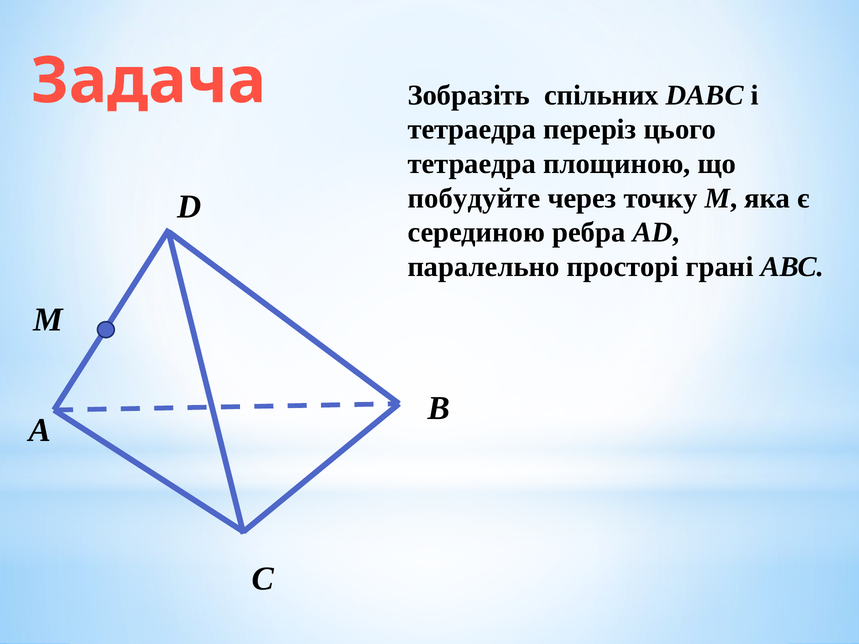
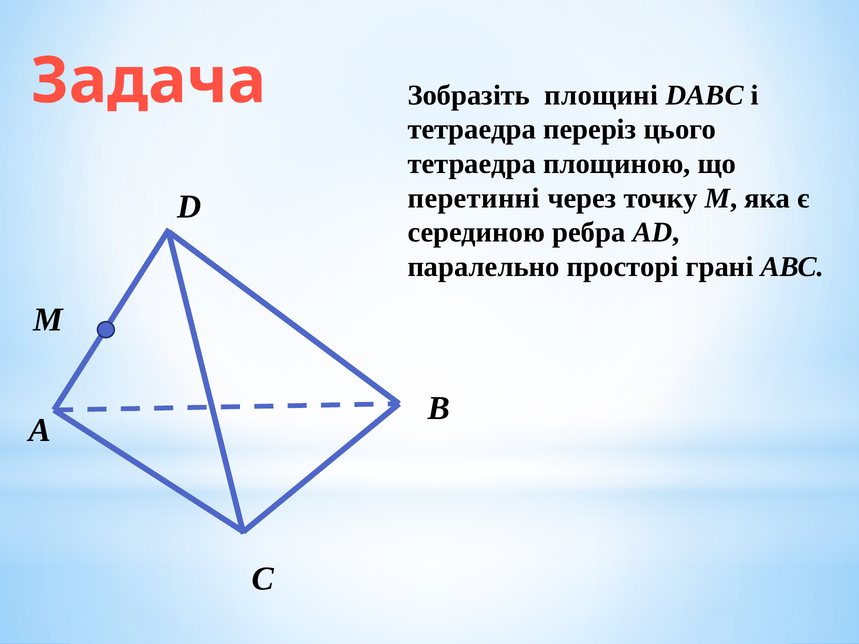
спільних: спільних -> площині (601, 95)
побудуйте: побудуйте -> перетинні (474, 198)
